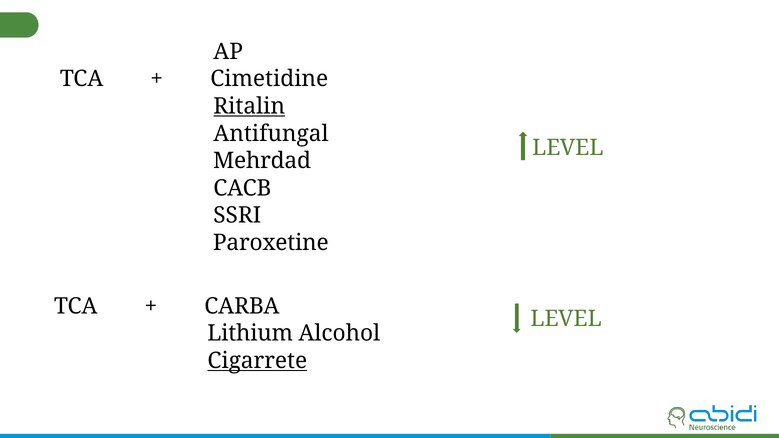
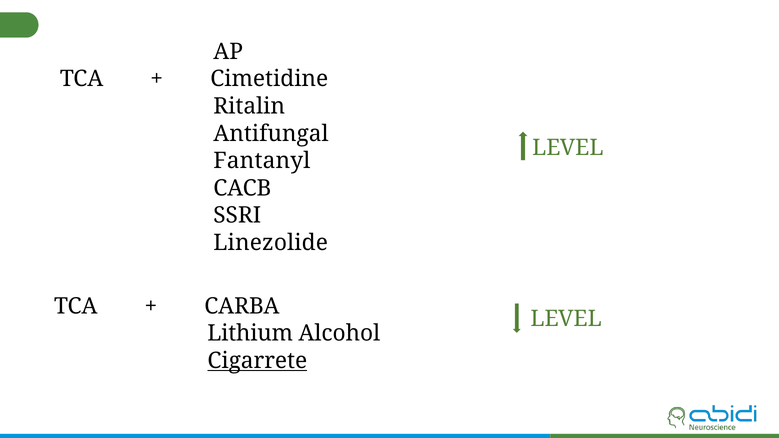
Ritalin underline: present -> none (249, 106)
Mehrdad: Mehrdad -> Fantanyl (262, 161)
Paroxetine: Paroxetine -> Linezolide (271, 243)
